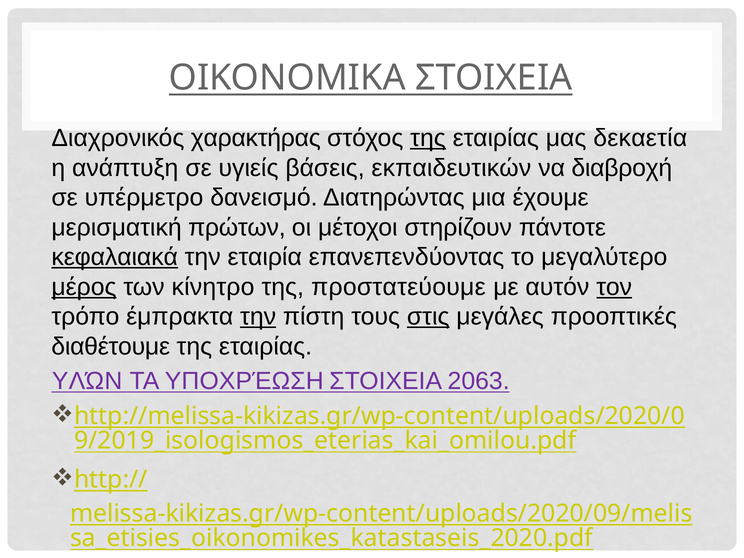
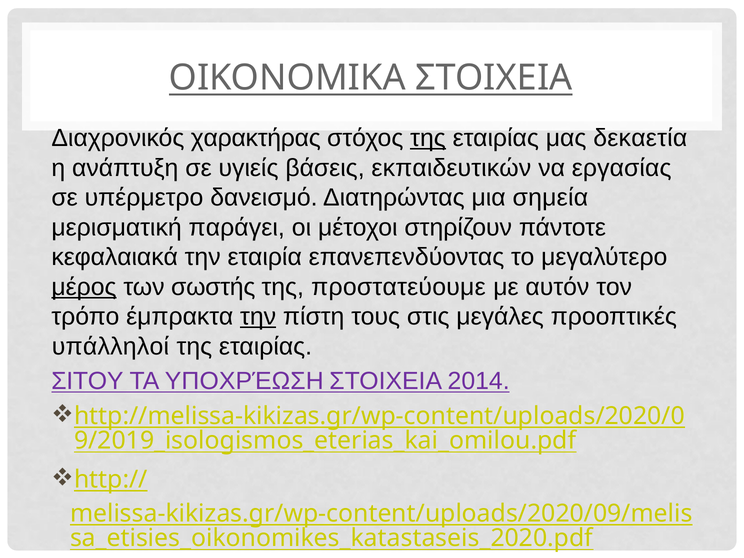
διαβροχή: διαβροχή -> εργασίας (622, 168)
έχουμε: έχουμε -> σημεία (550, 198)
πρώτων: πρώτων -> παράγει (237, 227)
κεφαλαιακά underline: present -> none (115, 257)
κίνητρο: κίνητρο -> σωστής (213, 287)
τον underline: present -> none (614, 287)
στις underline: present -> none (428, 317)
διαθέτουμε: διαθέτουμε -> υπάλληλοί (110, 346)
ΥΛΏΝ: ΥΛΏΝ -> ΣΙΤΟΥ (87, 381)
2063: 2063 -> 2014 (479, 381)
